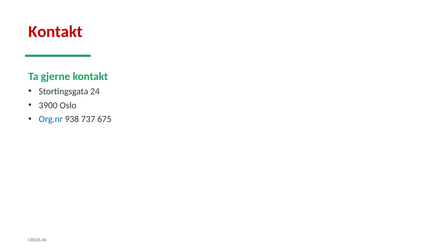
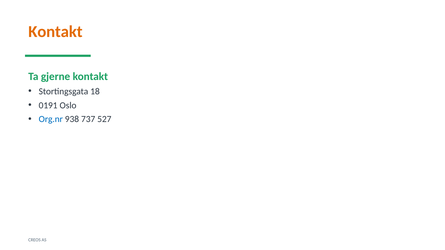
Kontakt colour: red -> orange (55, 32)
24: 24 -> 18 (95, 92)
3900: 3900 -> 0191 (48, 105)
675: 675 -> 527 (104, 119)
